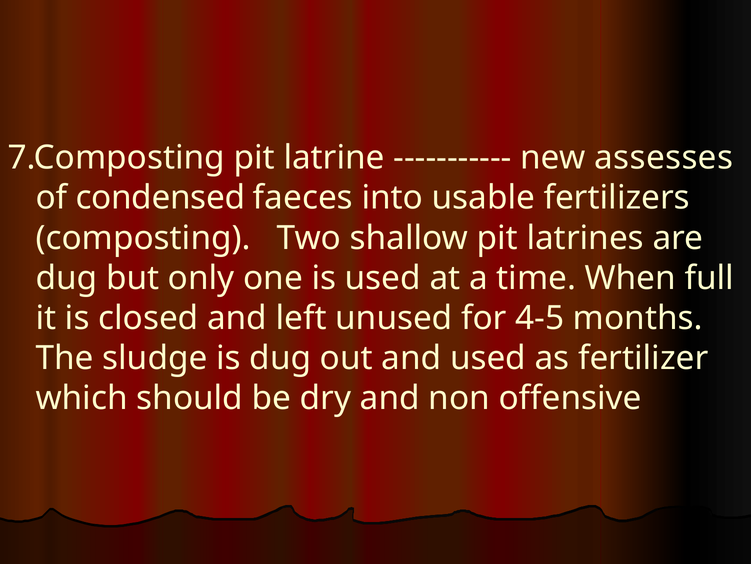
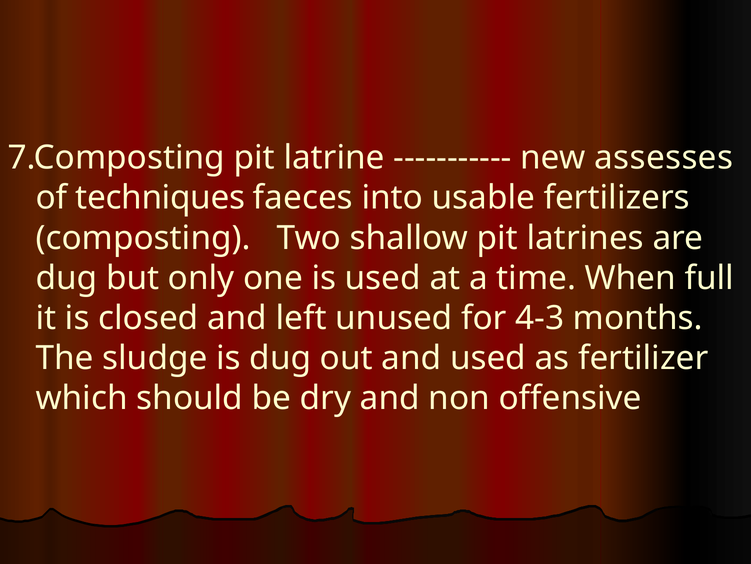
condensed: condensed -> techniques (160, 198)
4-5: 4-5 -> 4-3 (540, 318)
